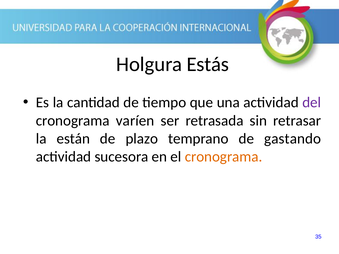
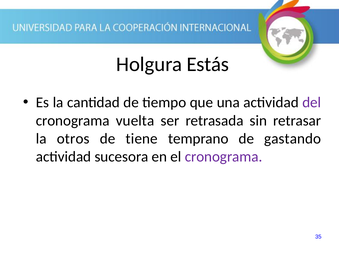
varíen: varíen -> vuelta (135, 121)
están: están -> otros (73, 139)
plazo: plazo -> tiene (142, 139)
cronograma colour: orange -> purple (224, 157)
